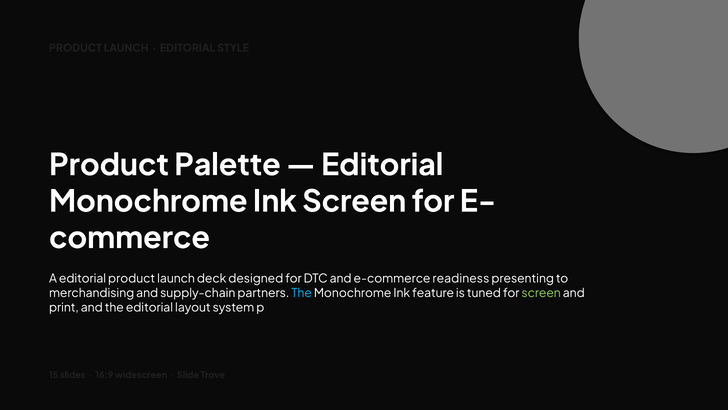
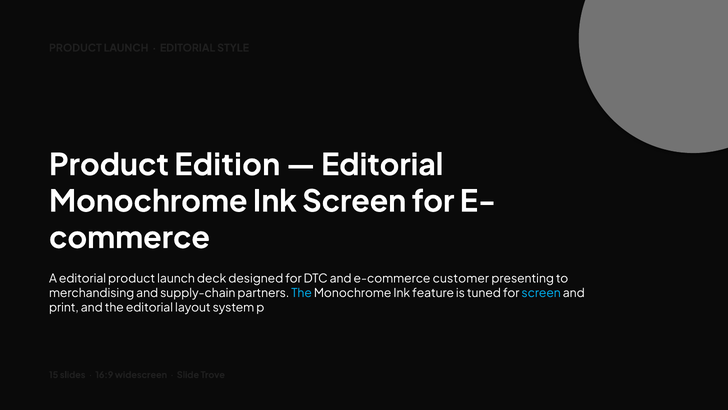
Palette: Palette -> Edition (227, 165)
readiness: readiness -> customer (461, 278)
screen colour: light green -> light blue (541, 293)
